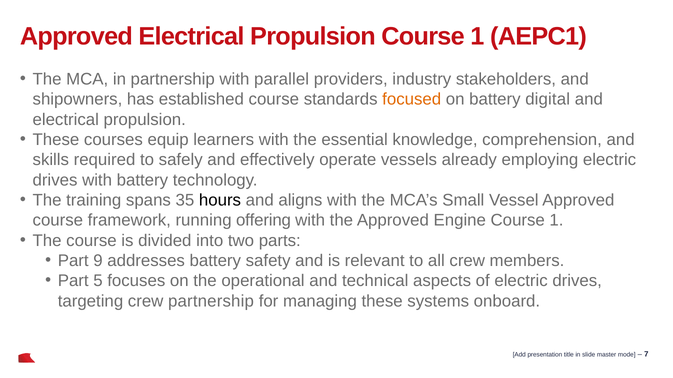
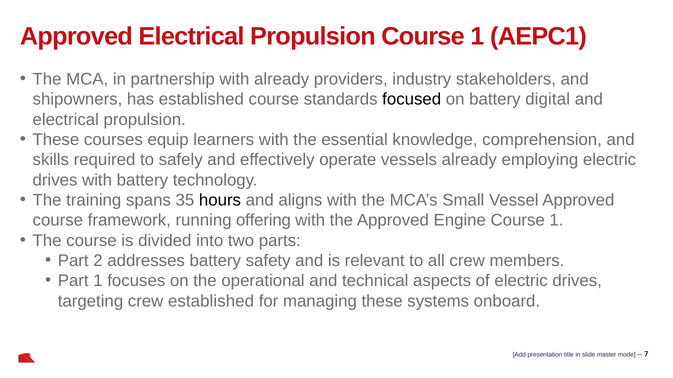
with parallel: parallel -> already (282, 79)
focused colour: orange -> black (412, 100)
9: 9 -> 2 (98, 261)
Part 5: 5 -> 1 (98, 281)
crew partnership: partnership -> established (211, 301)
